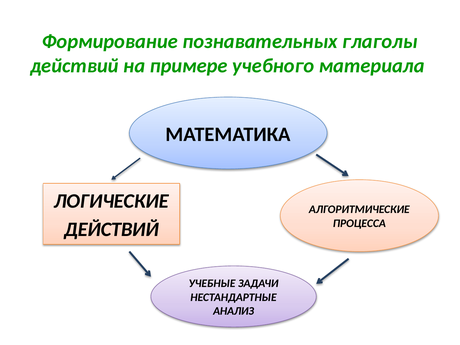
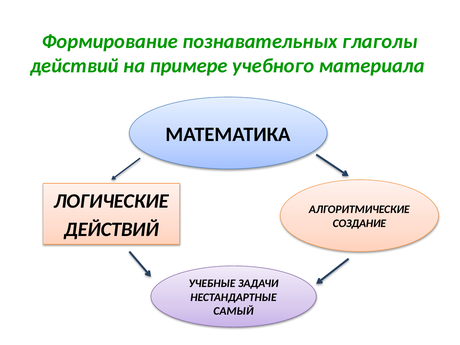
ПРОЦЕССА: ПРОЦЕССА -> СОЗДАНИЕ (359, 223)
АНАЛИЗ: АНАЛИЗ -> САМЫЙ (233, 311)
